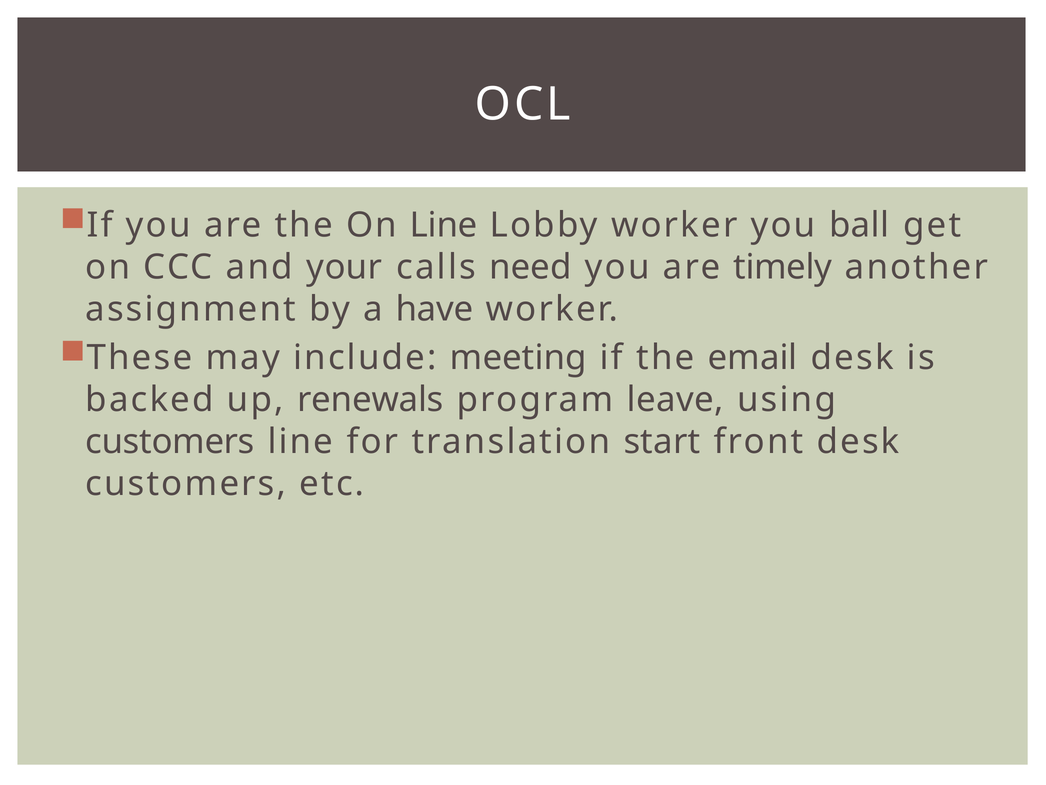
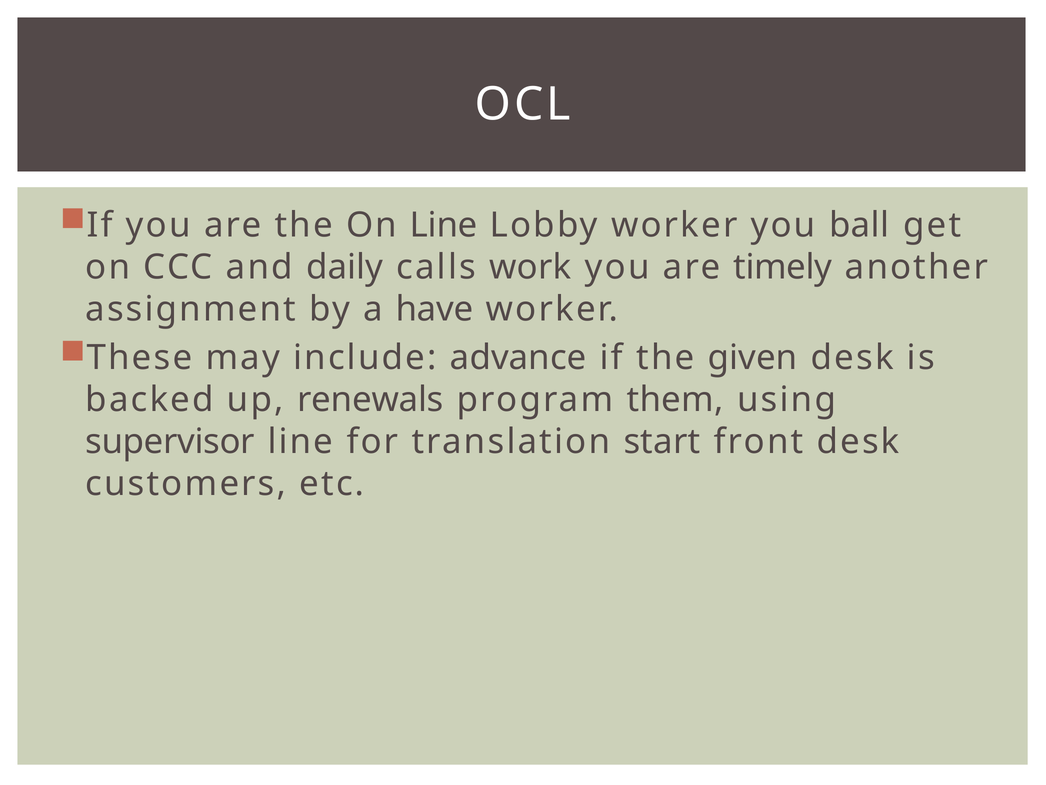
your: your -> daily (344, 267)
need: need -> work (530, 267)
meeting: meeting -> advance (518, 358)
email: email -> given (753, 358)
leave: leave -> them (675, 400)
customers: customers -> supervisor (170, 441)
